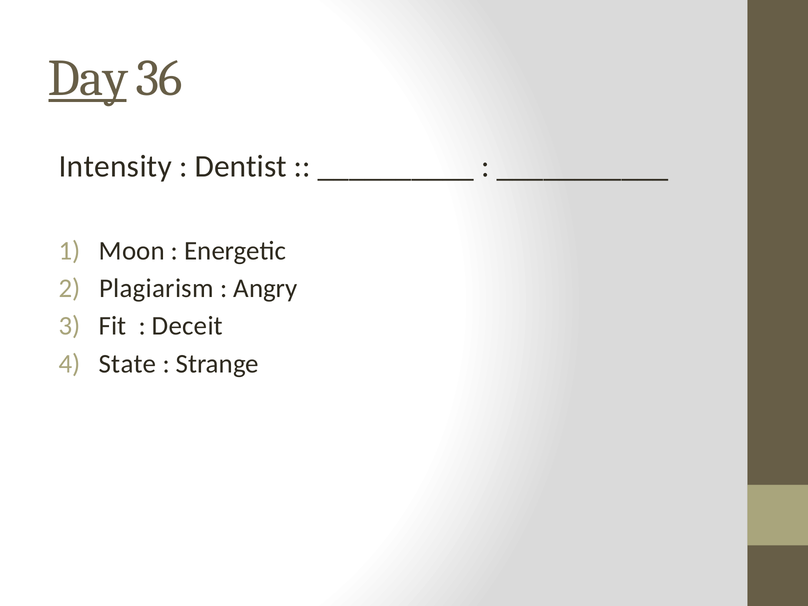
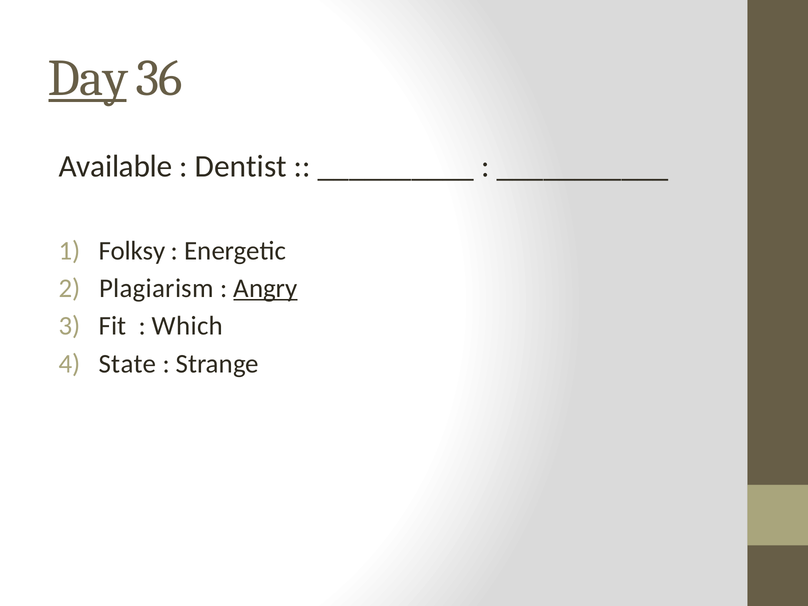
Intensity: Intensity -> Available (116, 166)
Moon: Moon -> Folksy (132, 251)
Angry underline: none -> present (265, 288)
Deceit: Deceit -> Which (187, 326)
